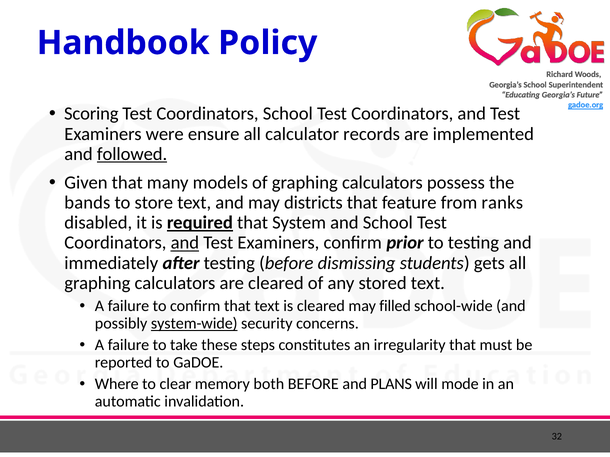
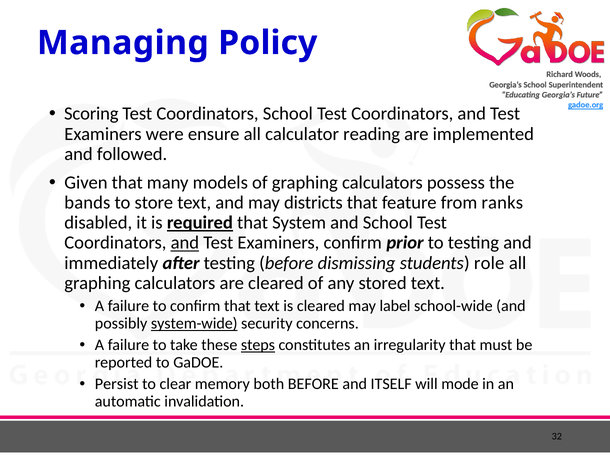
Handbook: Handbook -> Managing (123, 43)
records: records -> reading (372, 134)
followed underline: present -> none (132, 154)
gets: gets -> role (489, 263)
filled: filled -> label (395, 306)
steps underline: none -> present (258, 345)
Where: Where -> Persist (117, 384)
PLANS: PLANS -> ITSELF (391, 384)
